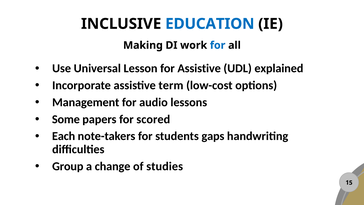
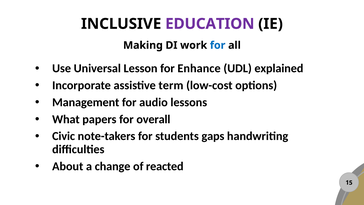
EDUCATION colour: blue -> purple (210, 24)
for Assistive: Assistive -> Enhance (199, 68)
Some: Some -> What (66, 119)
scored: scored -> overall (153, 119)
Each: Each -> Civic (64, 136)
Group: Group -> About (68, 166)
studies: studies -> reacted (165, 166)
